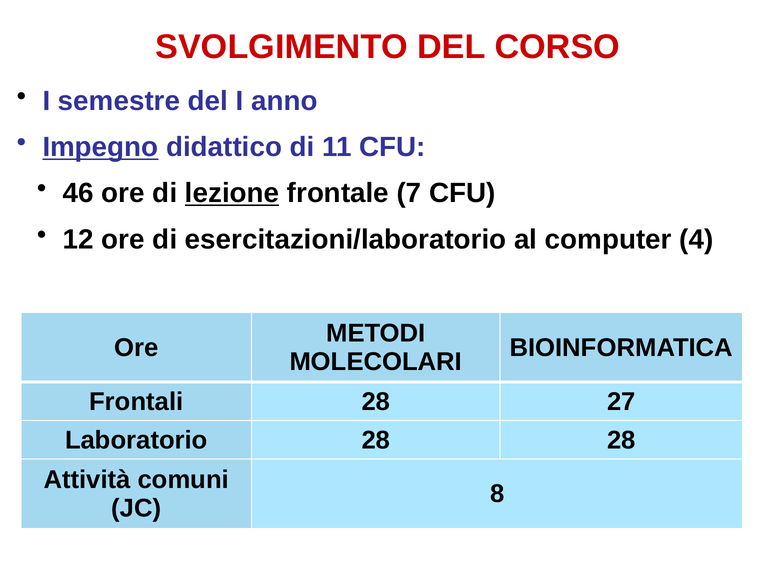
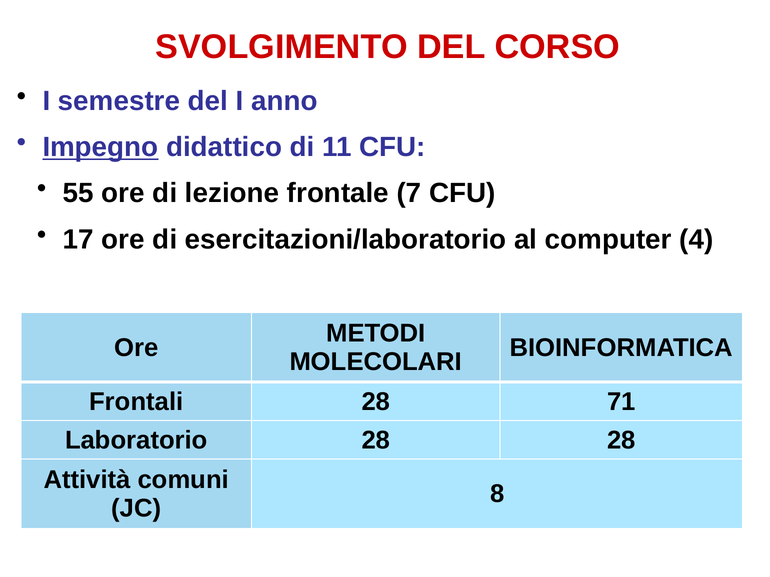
46: 46 -> 55 (78, 193)
lezione underline: present -> none (232, 193)
12: 12 -> 17 (78, 240)
27: 27 -> 71 (621, 402)
